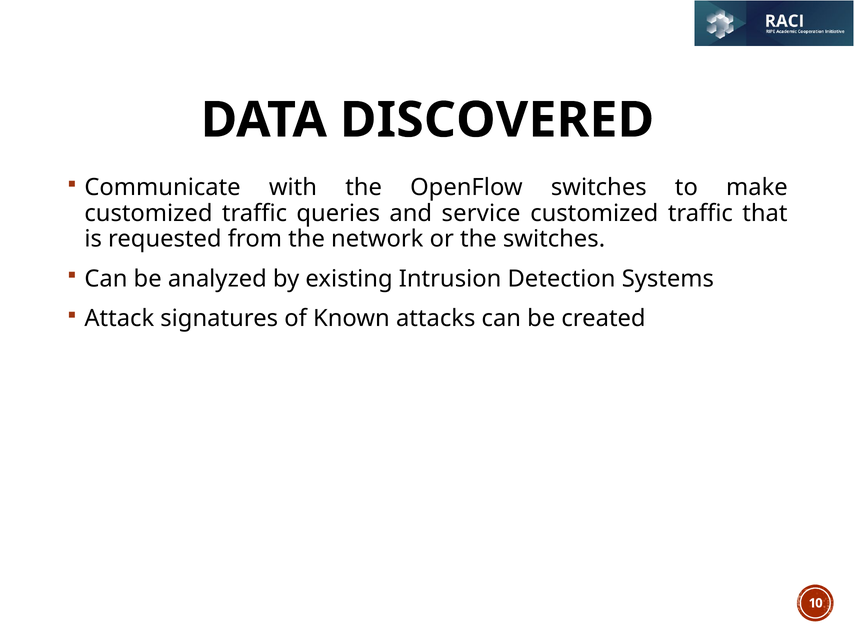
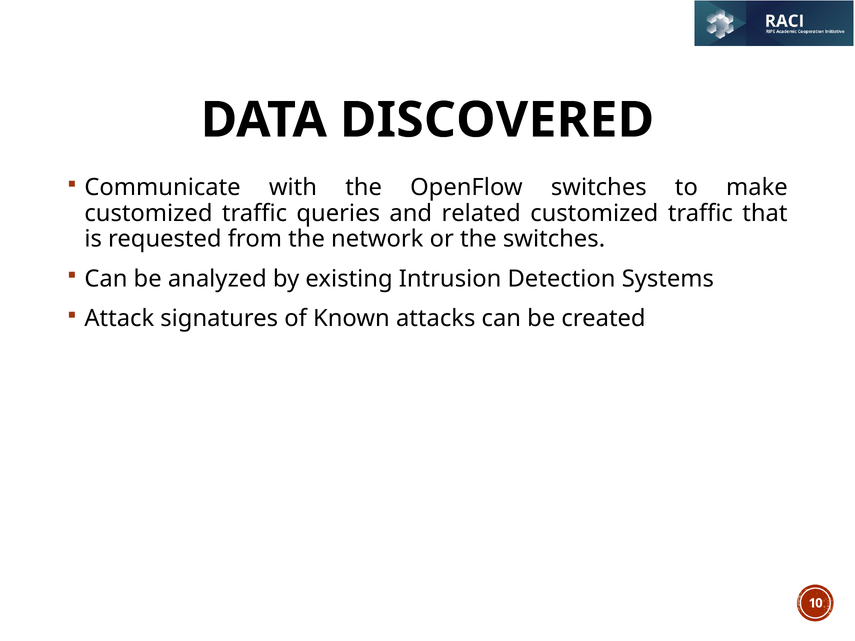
service: service -> related (481, 213)
